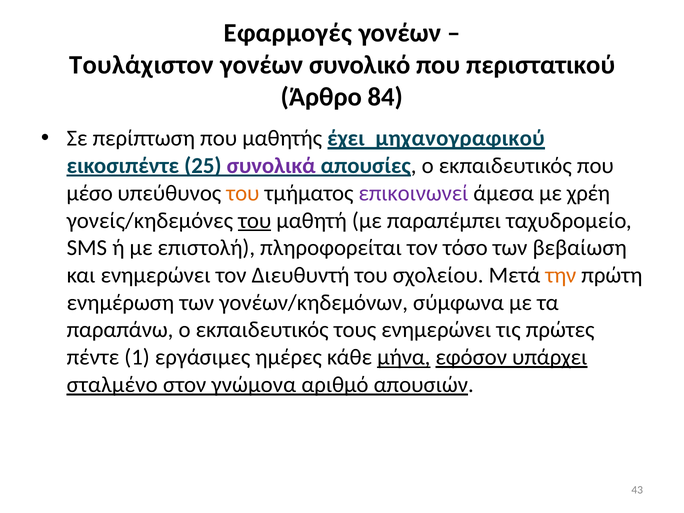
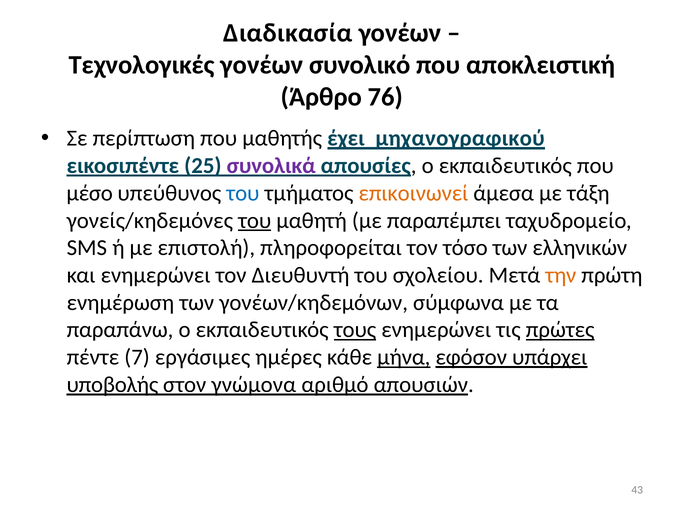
Εφαρμογές: Εφαρμογές -> Διαδικασία (288, 33)
Τουλάχιστον: Τουλάχιστον -> Τεχνολογικές (142, 65)
περιστατικού: περιστατικού -> αποκλειστική (541, 65)
84: 84 -> 76 (385, 97)
του colour: orange -> blue (243, 193)
επικοινωνεί colour: purple -> orange (413, 193)
χρέη: χρέη -> τάξη (588, 193)
βεβαίωση: βεβαίωση -> ελληνικών (580, 248)
τους underline: none -> present (355, 330)
πρώτες underline: none -> present (560, 330)
1: 1 -> 7 (137, 357)
σταλμένο: σταλμένο -> υποβολής (112, 385)
